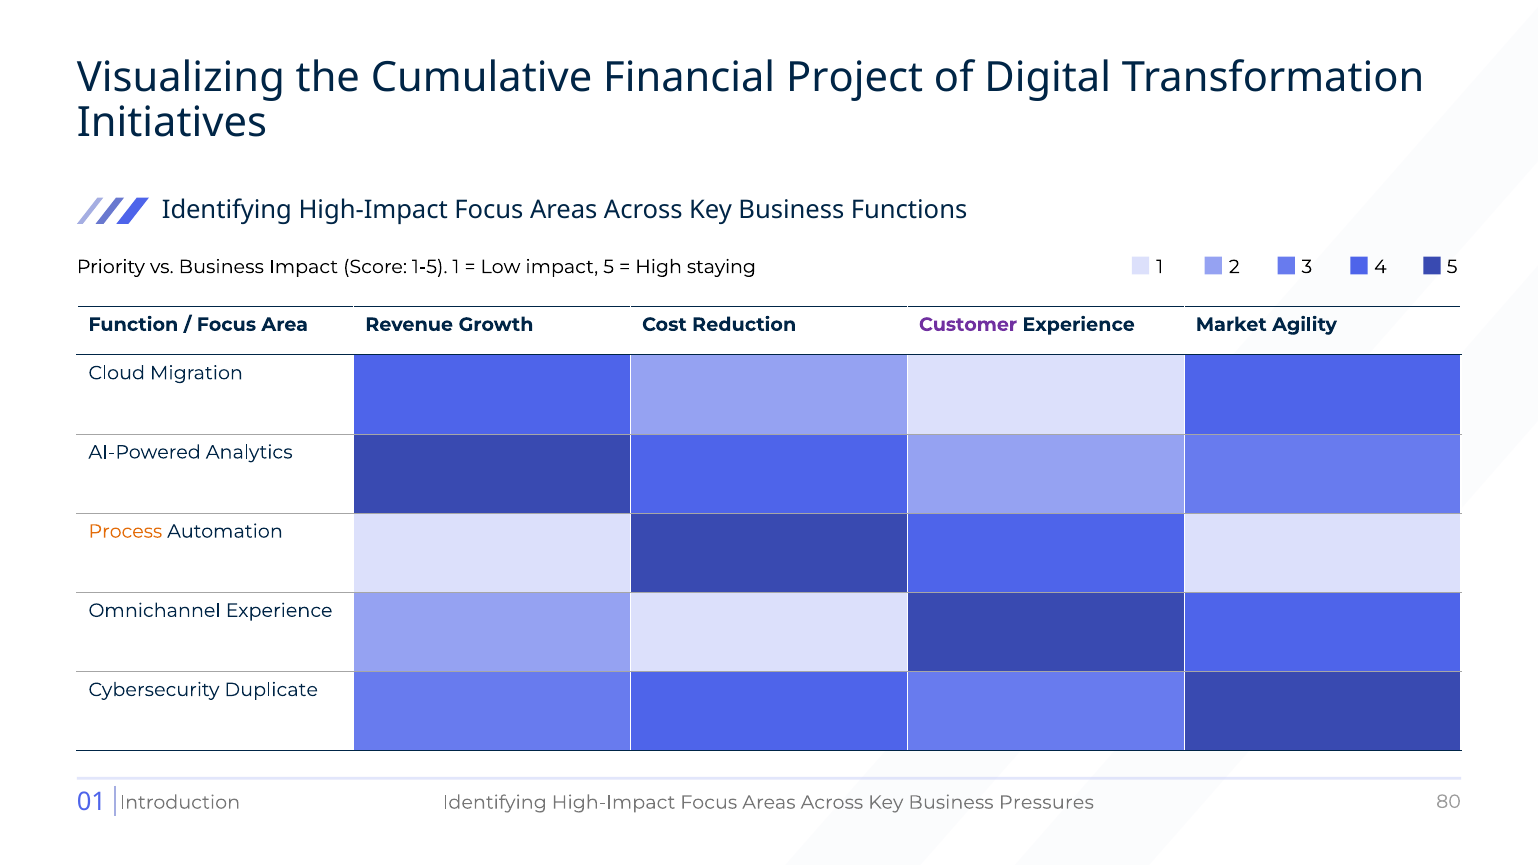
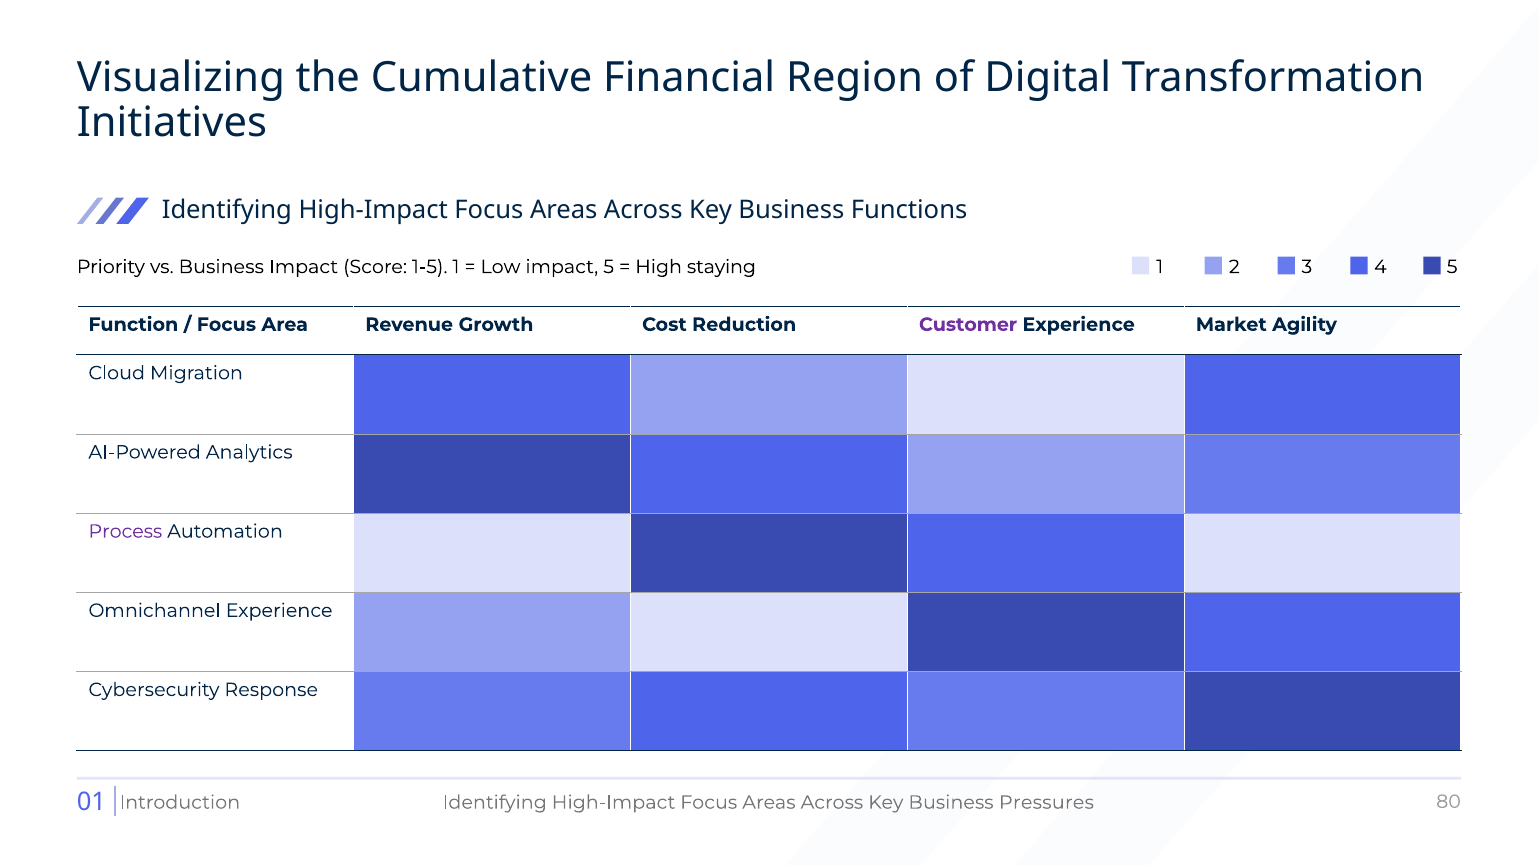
Project: Project -> Region (855, 77)
Process colour: orange -> purple (125, 531)
Duplicate: Duplicate -> Response (271, 690)
